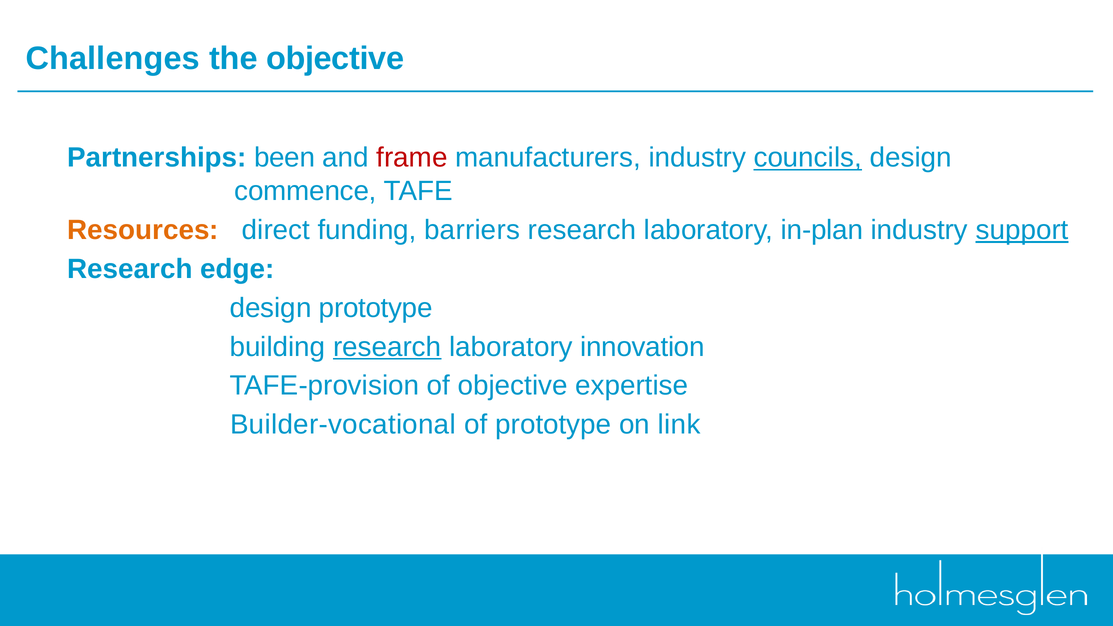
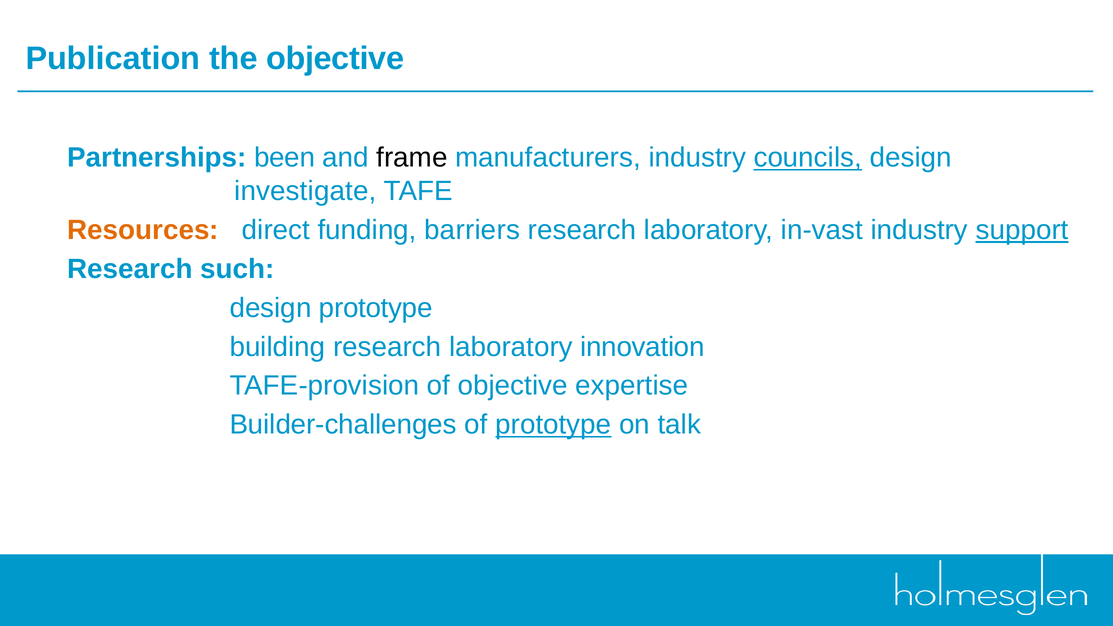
Challenges: Challenges -> Publication (113, 58)
frame colour: red -> black (412, 158)
commence: commence -> investigate (305, 191)
in-plan: in-plan -> in-vast (822, 230)
edge: edge -> such (237, 269)
research underline: present -> none (387, 347)
Builder-vocational: Builder-vocational -> Builder-challenges (343, 425)
prototype underline: none -> present (553, 425)
link: link -> talk (679, 425)
